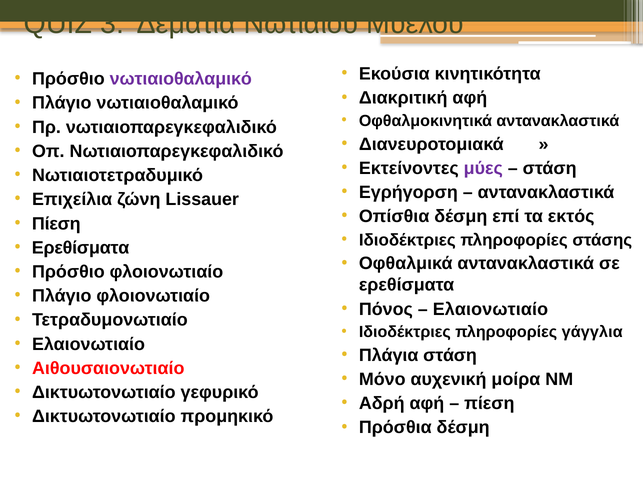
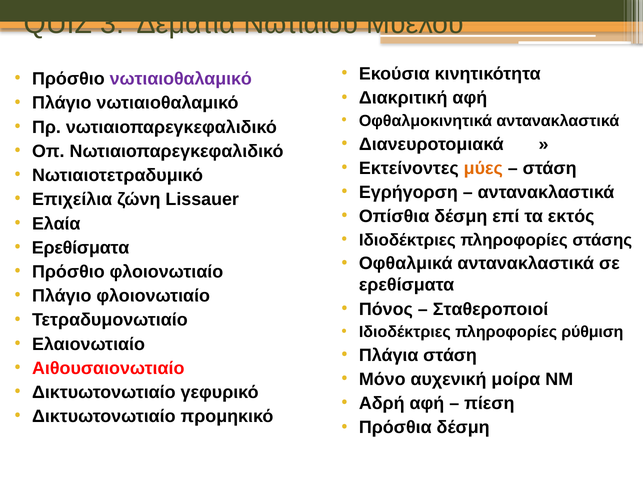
μύες colour: purple -> orange (483, 168)
Πίεση: Πίεση -> Ελαία (56, 224)
Ελαιονωτιαίο: Ελαιονωτιαίο -> Σταθεροποιοί (491, 309)
γάγγλια: γάγγλια -> ρύθμιση (592, 332)
